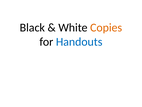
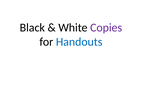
Copies colour: orange -> purple (106, 27)
